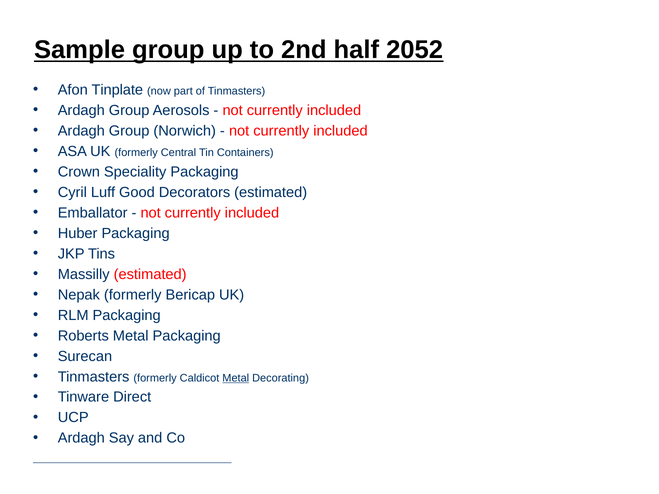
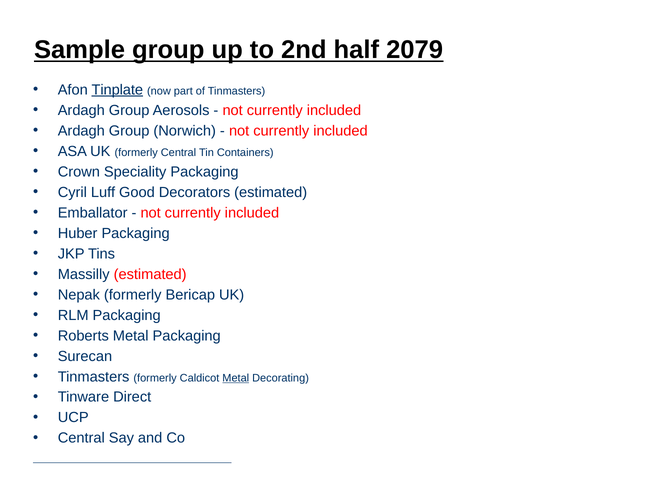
2052: 2052 -> 2079 (415, 50)
Tinplate underline: none -> present (117, 90)
Ardagh: Ardagh -> Central (81, 438)
